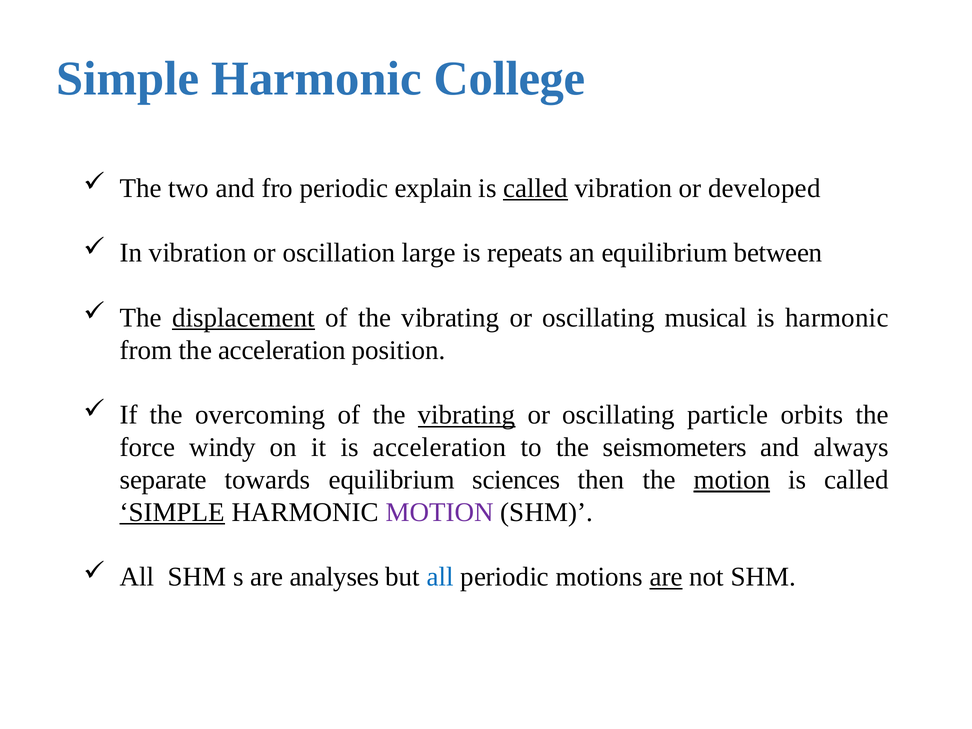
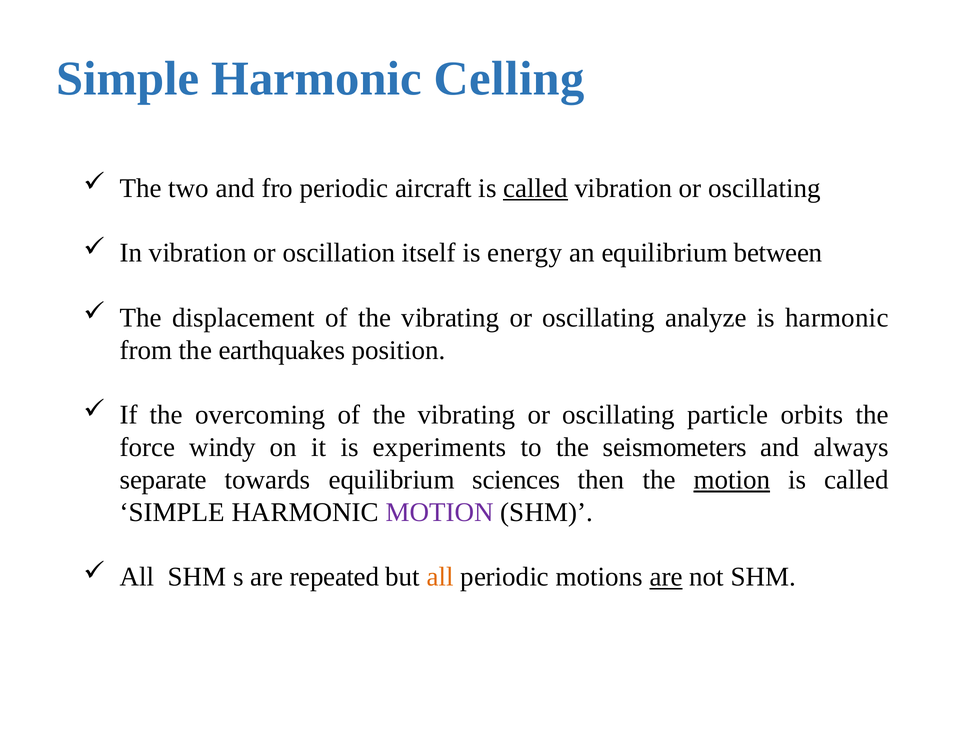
College: College -> Celling (509, 79)
explain: explain -> aircraft (433, 188)
vibration or developed: developed -> oscillating (764, 188)
large: large -> itself (429, 253)
repeats: repeats -> energy (525, 253)
displacement underline: present -> none (243, 318)
musical: musical -> analyze (706, 318)
the acceleration: acceleration -> earthquakes (282, 350)
vibrating underline: present -> none (467, 415)
is acceleration: acceleration -> experiments (440, 447)
SIMPLE underline: present -> none (172, 512)
analyses: analyses -> repeated (334, 577)
all colour: blue -> orange (440, 577)
